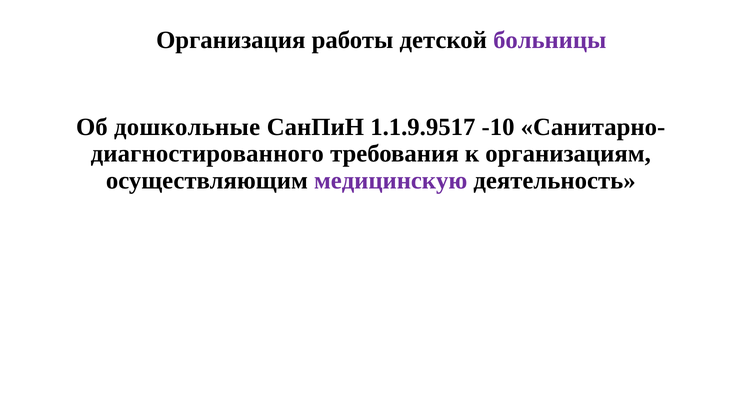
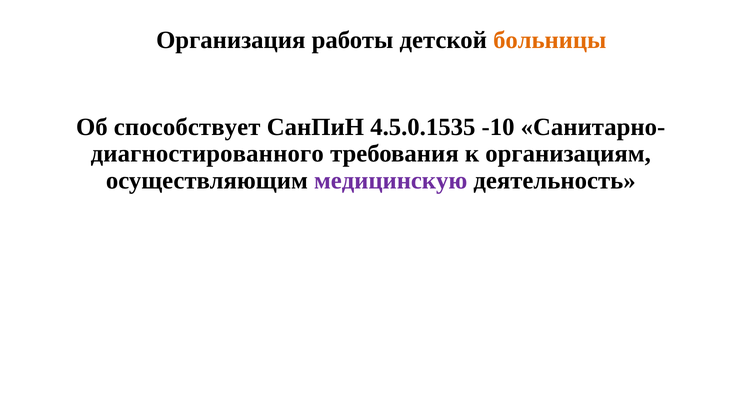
больницы colour: purple -> orange (550, 40)
дошкольные: дошкольные -> способствует (187, 127)
1.1.9.9517: 1.1.9.9517 -> 4.5.0.1535 (423, 127)
